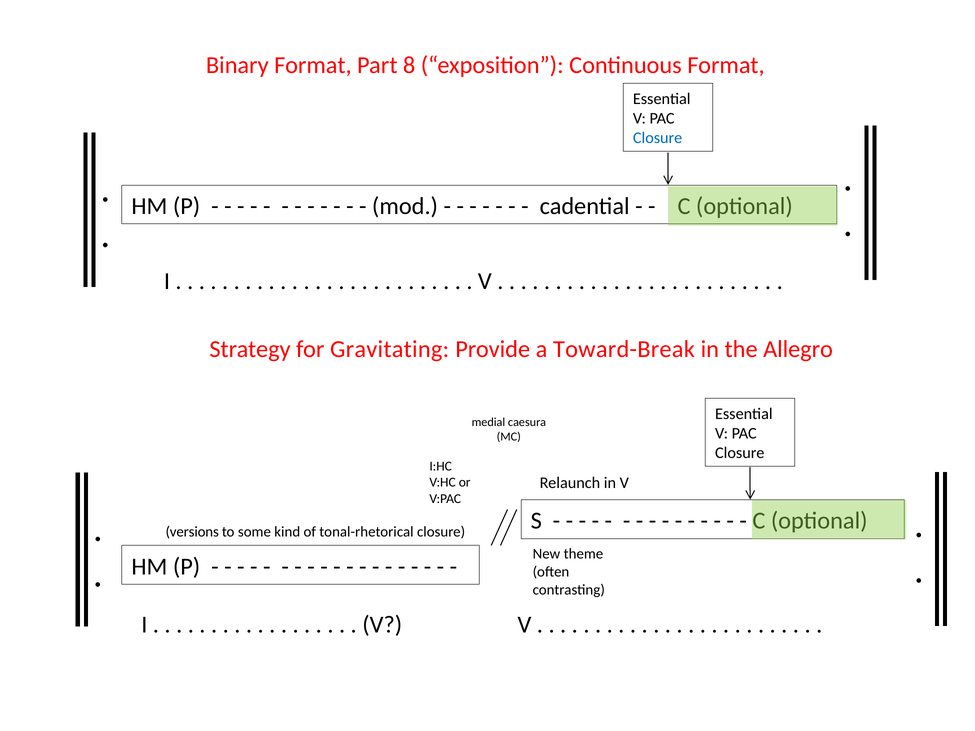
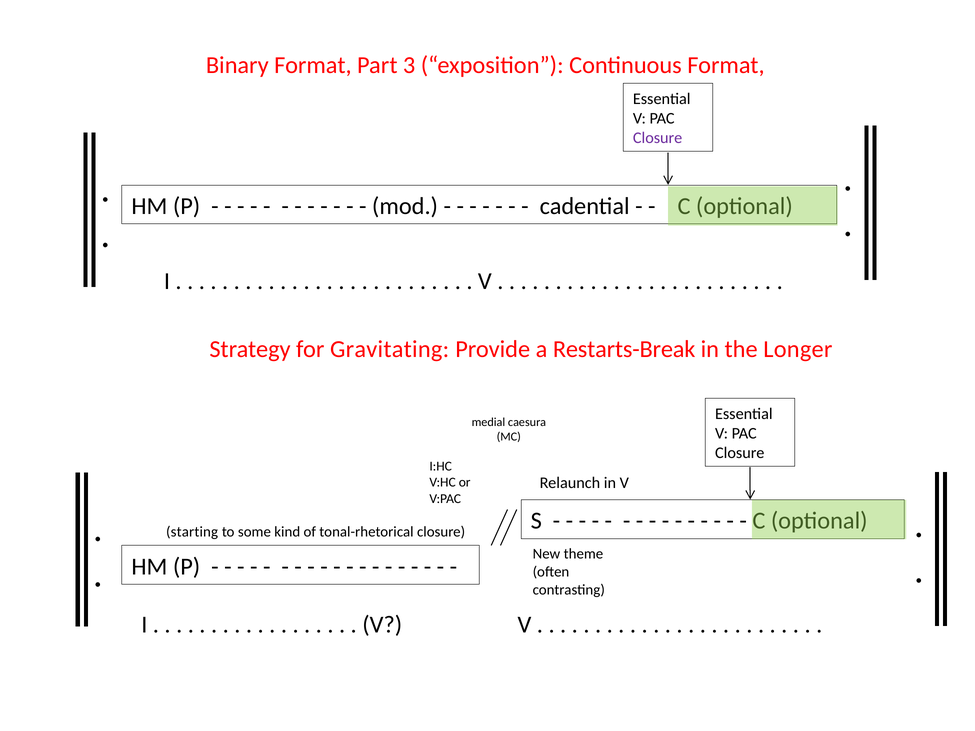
8: 8 -> 3 (409, 65)
Closure colour: blue -> purple (658, 138)
Toward-Break: Toward-Break -> Restarts-Break (624, 349)
Allegro: Allegro -> Longer (798, 349)
versions: versions -> starting (192, 532)
